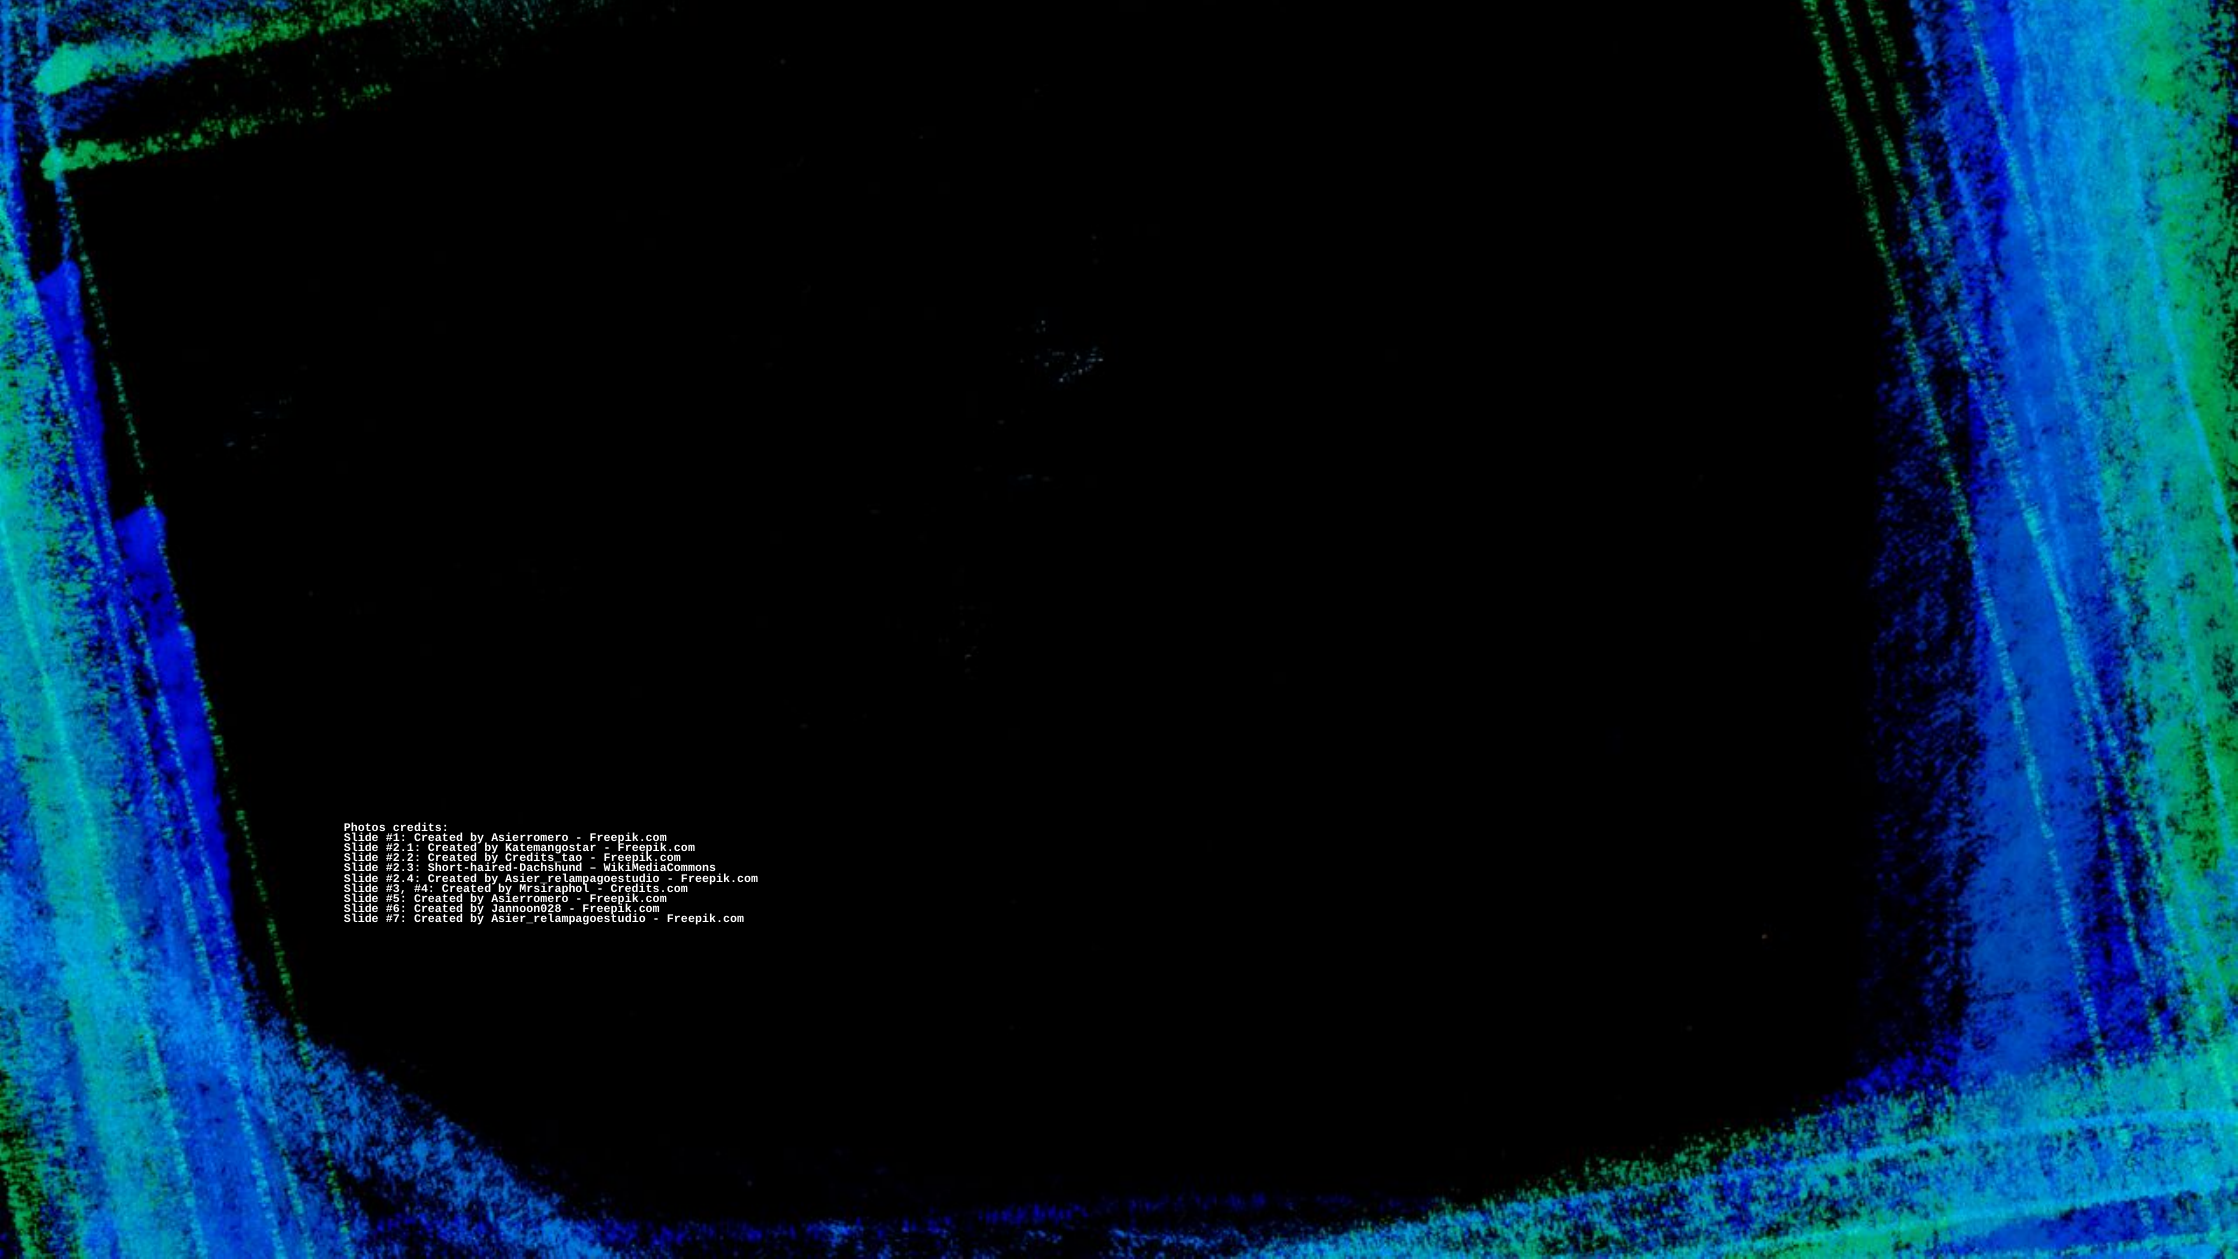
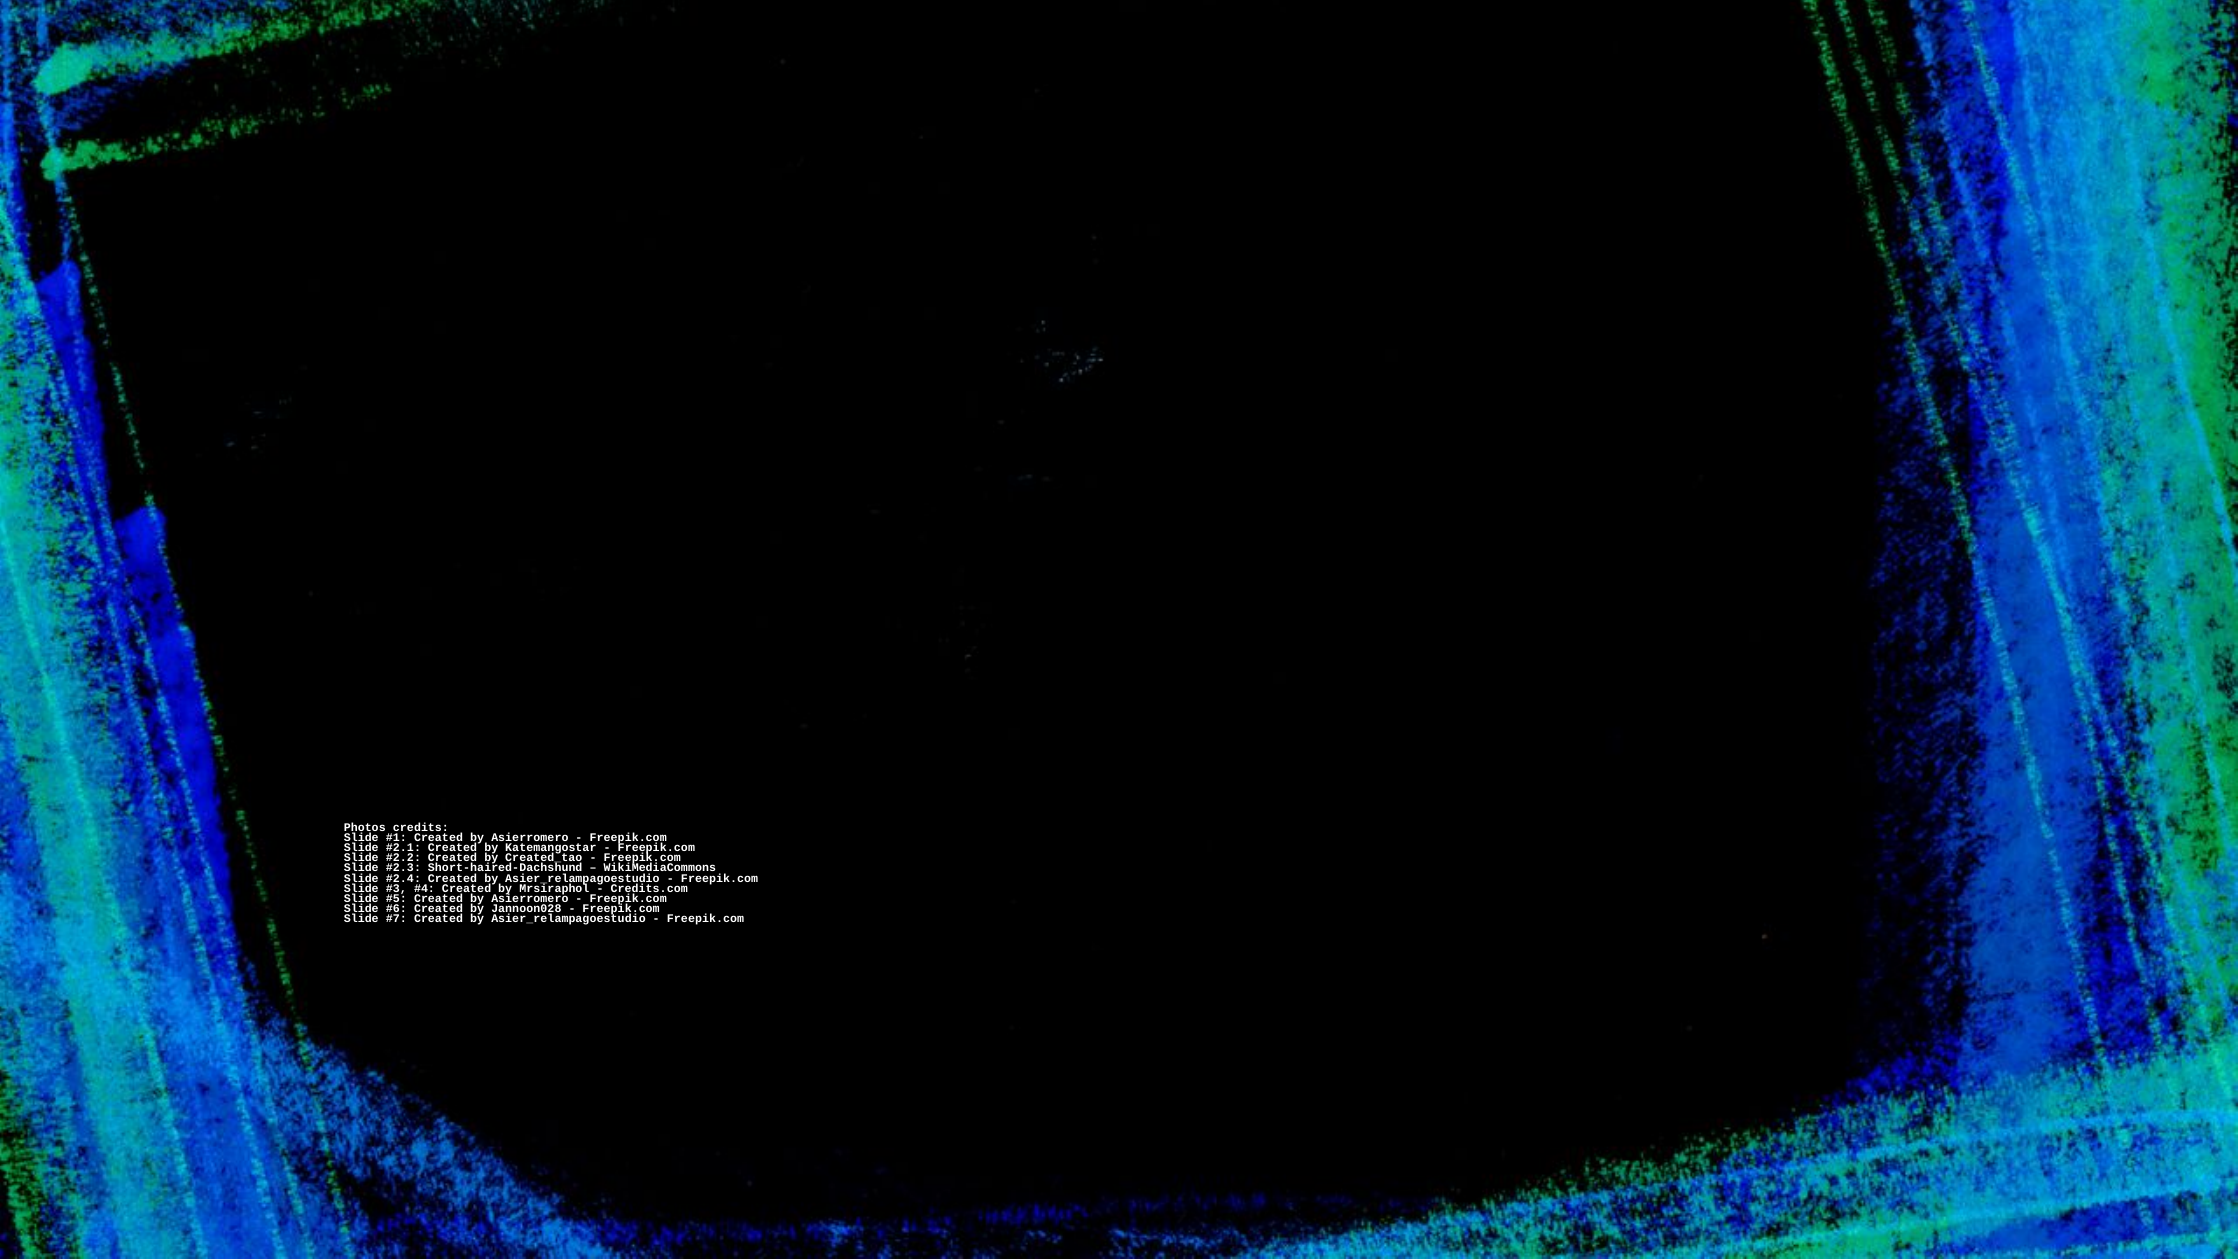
Credits_tao: Credits_tao -> Created_tao (544, 858)
